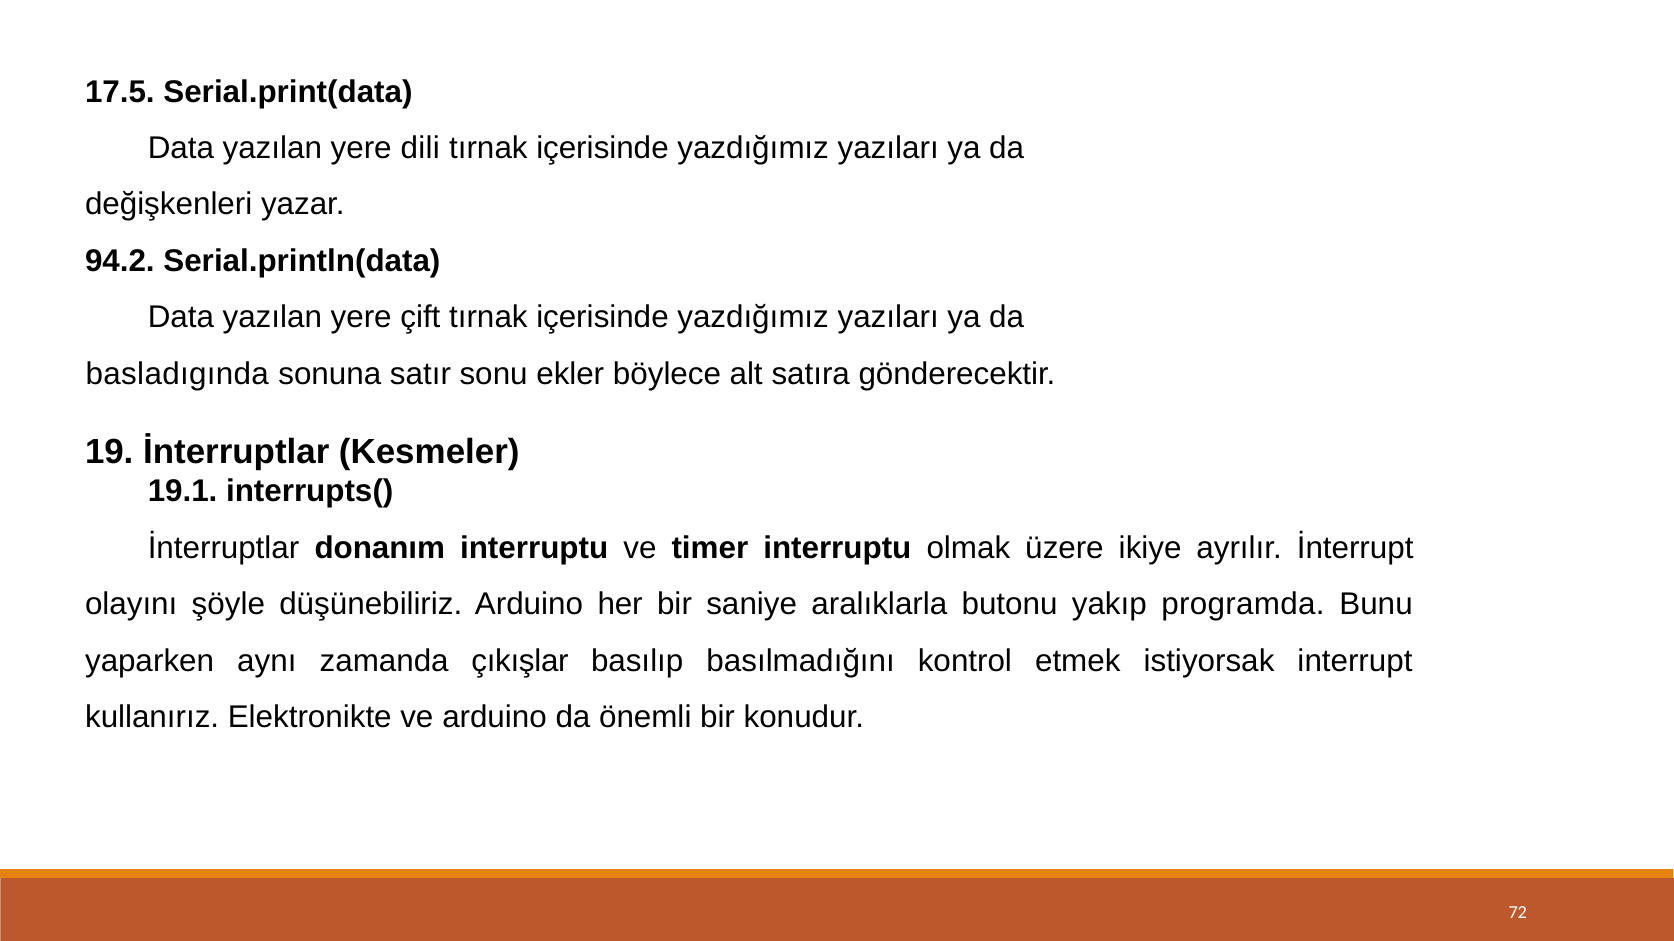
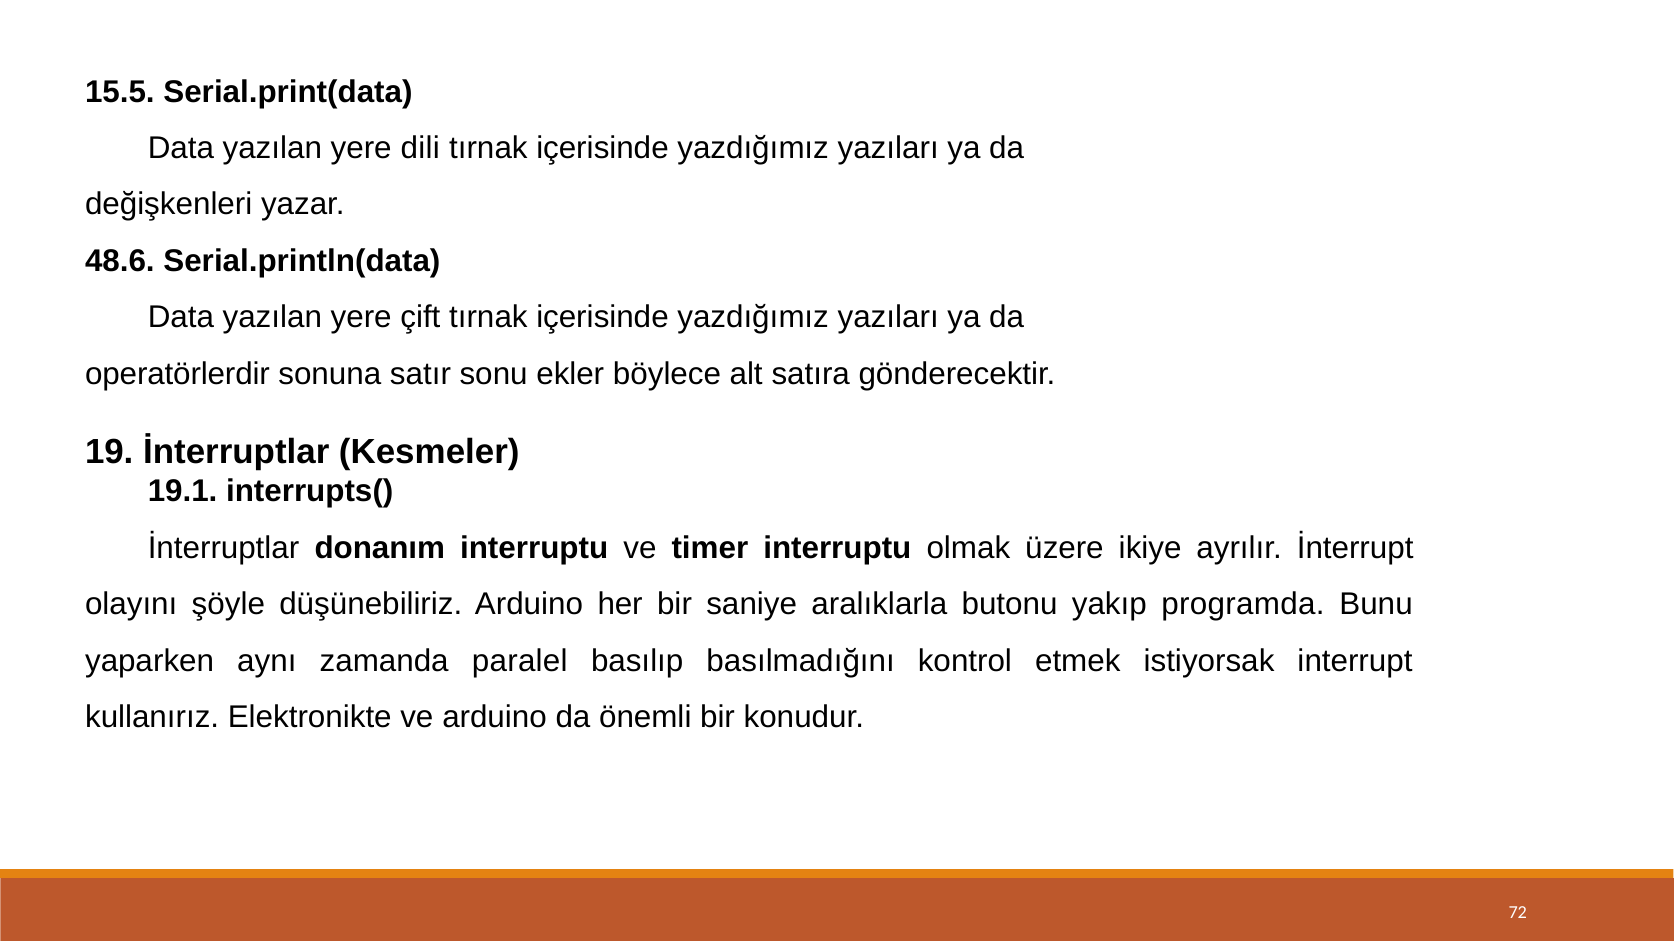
17.5: 17.5 -> 15.5 (120, 92)
94.2: 94.2 -> 48.6 (120, 261)
basladıgında: basladıgında -> operatörlerdir (177, 374)
çıkışlar: çıkışlar -> paralel (520, 661)
